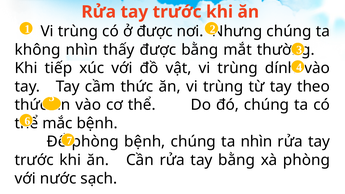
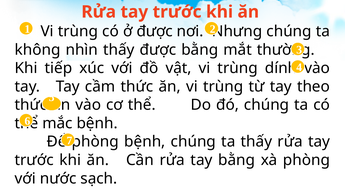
ta nhìn: nhìn -> thấy (256, 142)
